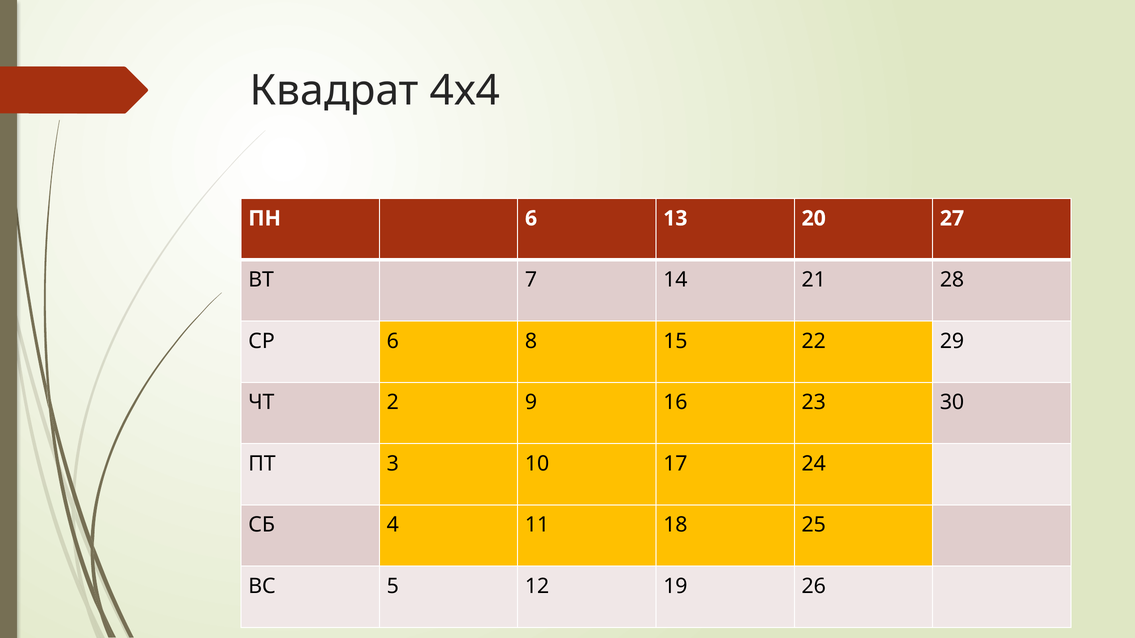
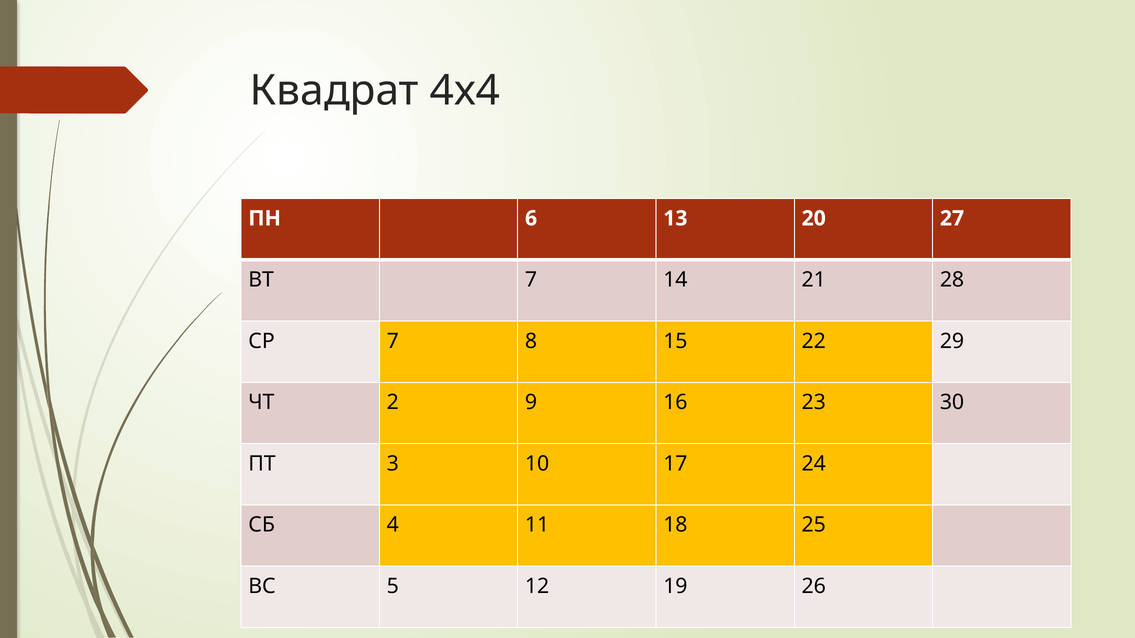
СР 6: 6 -> 7 (393, 341)
